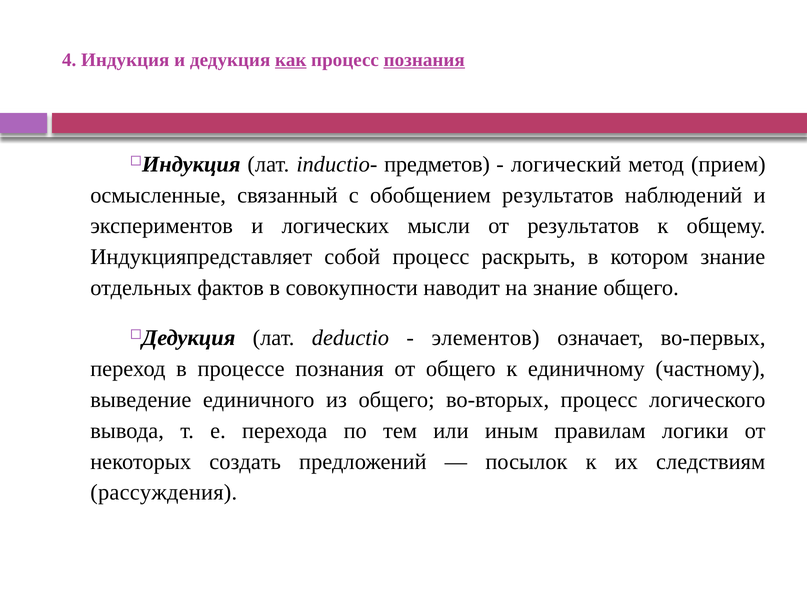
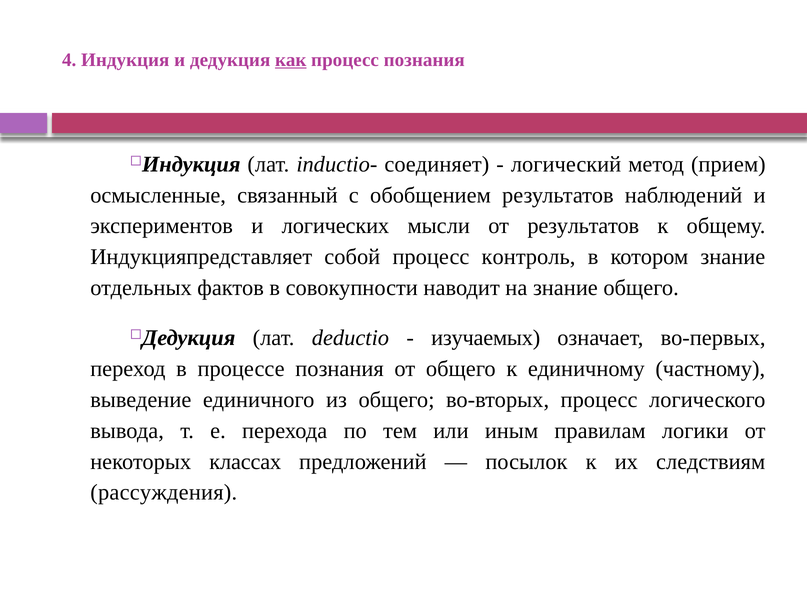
познания underline: present -> none (424, 60)
предметов: предметов -> соединяет (437, 164)
раскрыть: раскрыть -> контроль (529, 257)
элементов: элементов -> изучаемых (486, 338)
создать: создать -> классах (245, 462)
